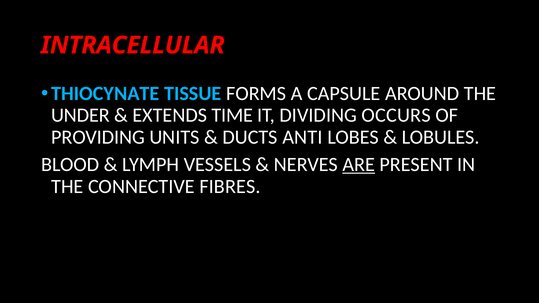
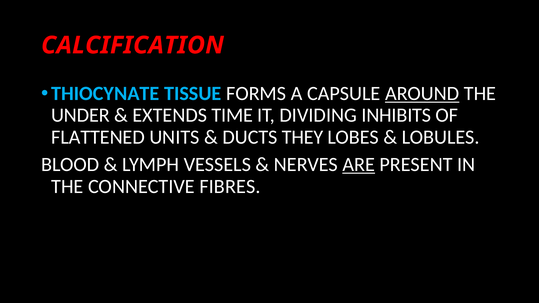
INTRACELLULAR: INTRACELLULAR -> CALCIFICATION (133, 45)
AROUND underline: none -> present (422, 94)
OCCURS: OCCURS -> INHIBITS (396, 115)
PROVIDING: PROVIDING -> FLATTENED (98, 137)
ANTI: ANTI -> THEY (303, 137)
